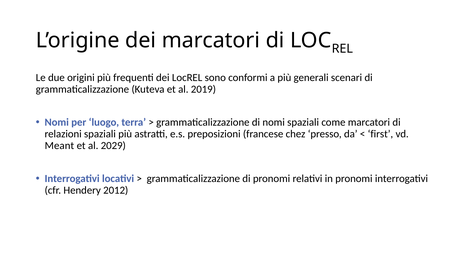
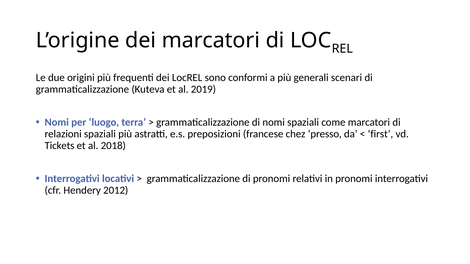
Meant: Meant -> Tickets (60, 146)
2029: 2029 -> 2018 (113, 146)
